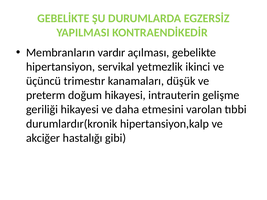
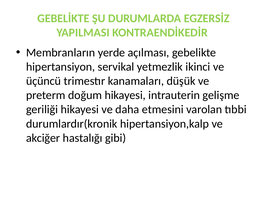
vardır: vardır -> yerde (111, 53)
